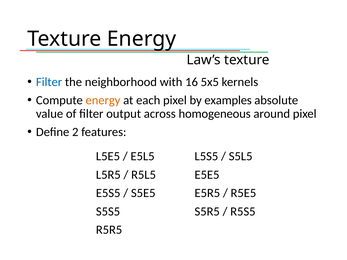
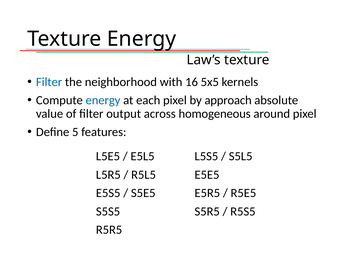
energy colour: orange -> blue (103, 100)
examples: examples -> approach (228, 100)
2: 2 -> 5 (75, 132)
